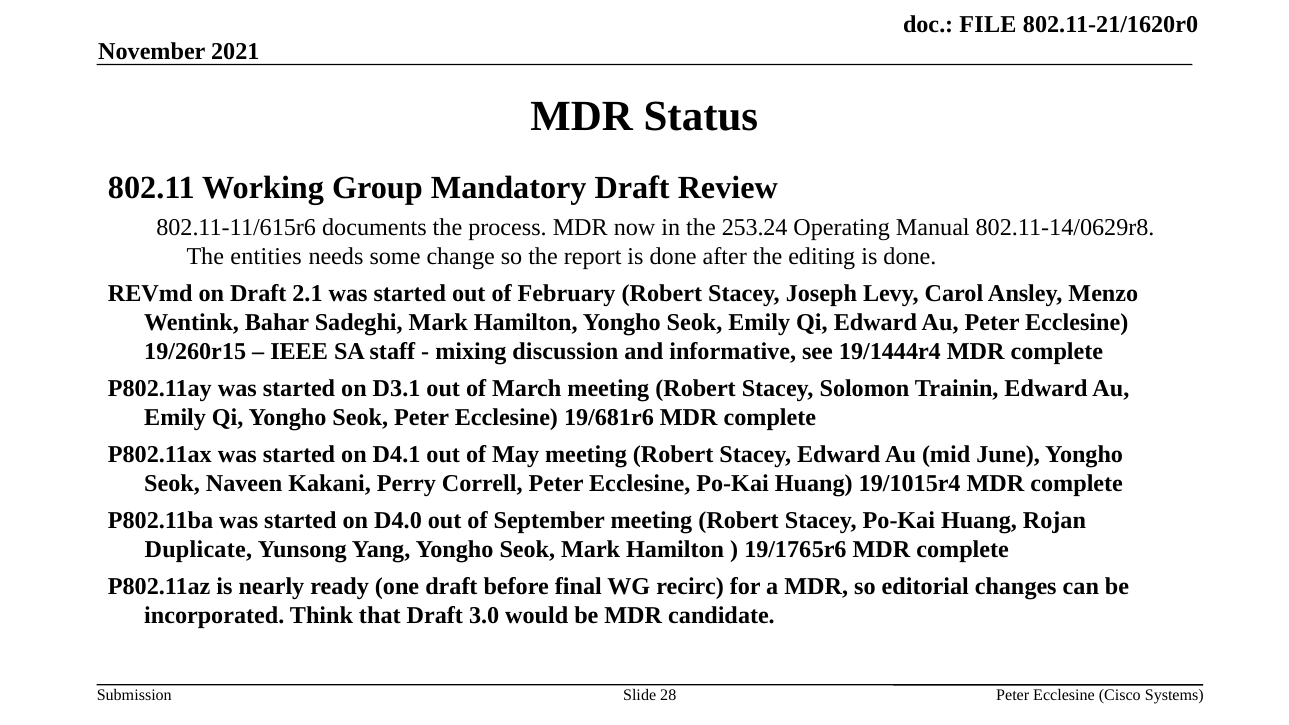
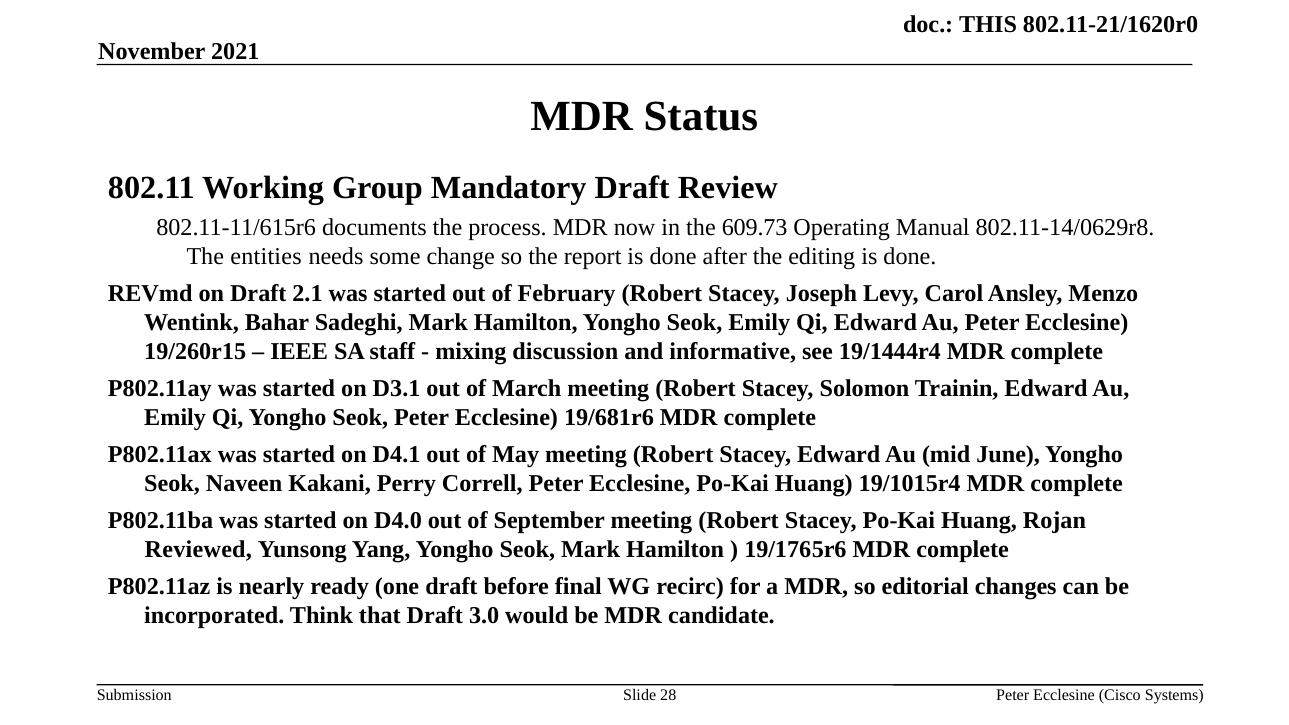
FILE: FILE -> THIS (988, 25)
253.24: 253.24 -> 609.73 (755, 228)
Duplicate: Duplicate -> Reviewed (198, 550)
